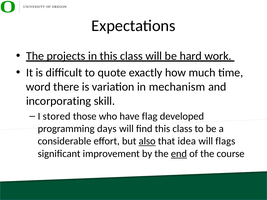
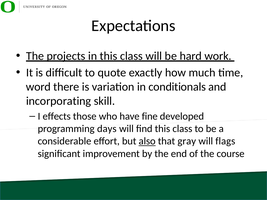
mechanism: mechanism -> conditionals (177, 87)
stored: stored -> effects (57, 116)
flag: flag -> fine (150, 116)
idea: idea -> gray (187, 141)
end underline: present -> none (179, 154)
